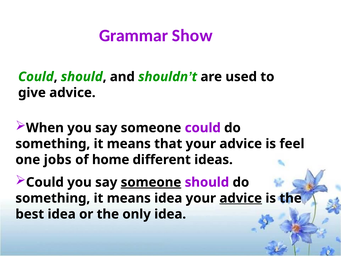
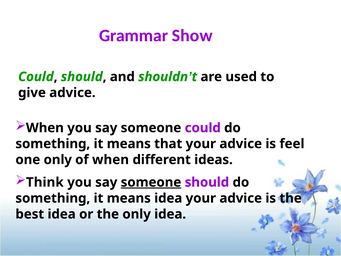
one jobs: jobs -> only (58, 160)
of home: home -> when (111, 160)
Could: Could -> Think (45, 182)
advice underline: present -> none (241, 198)
